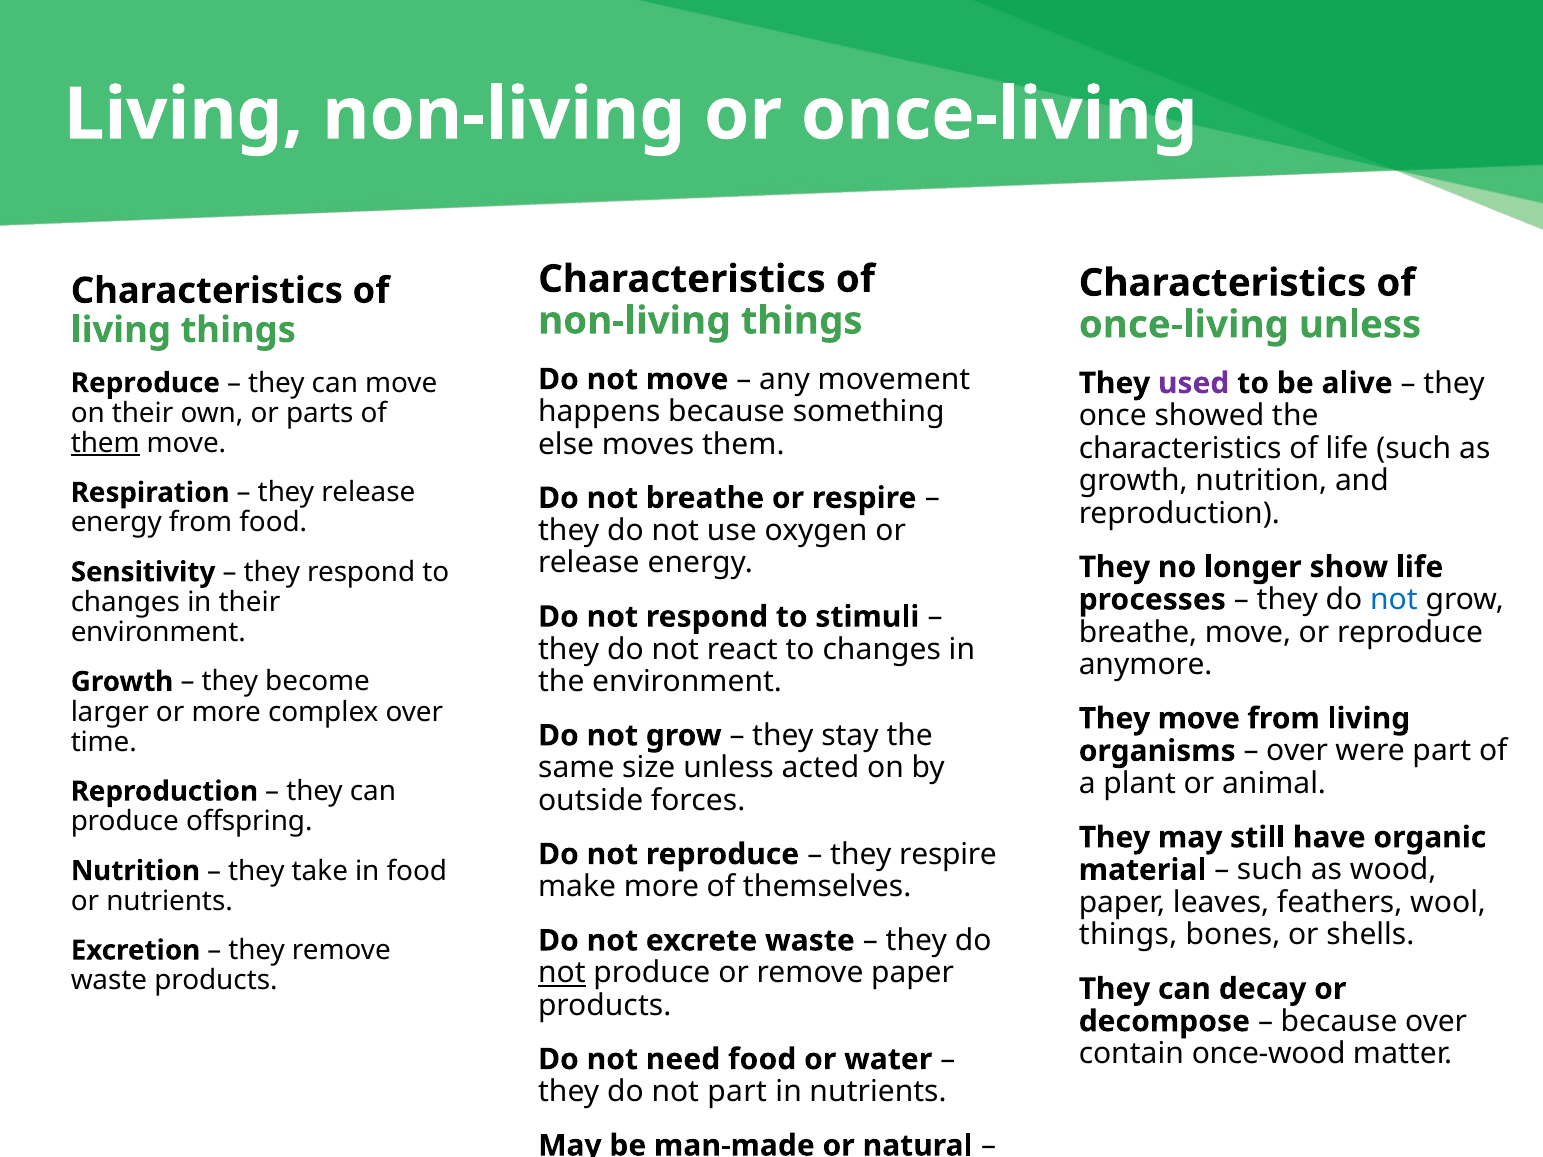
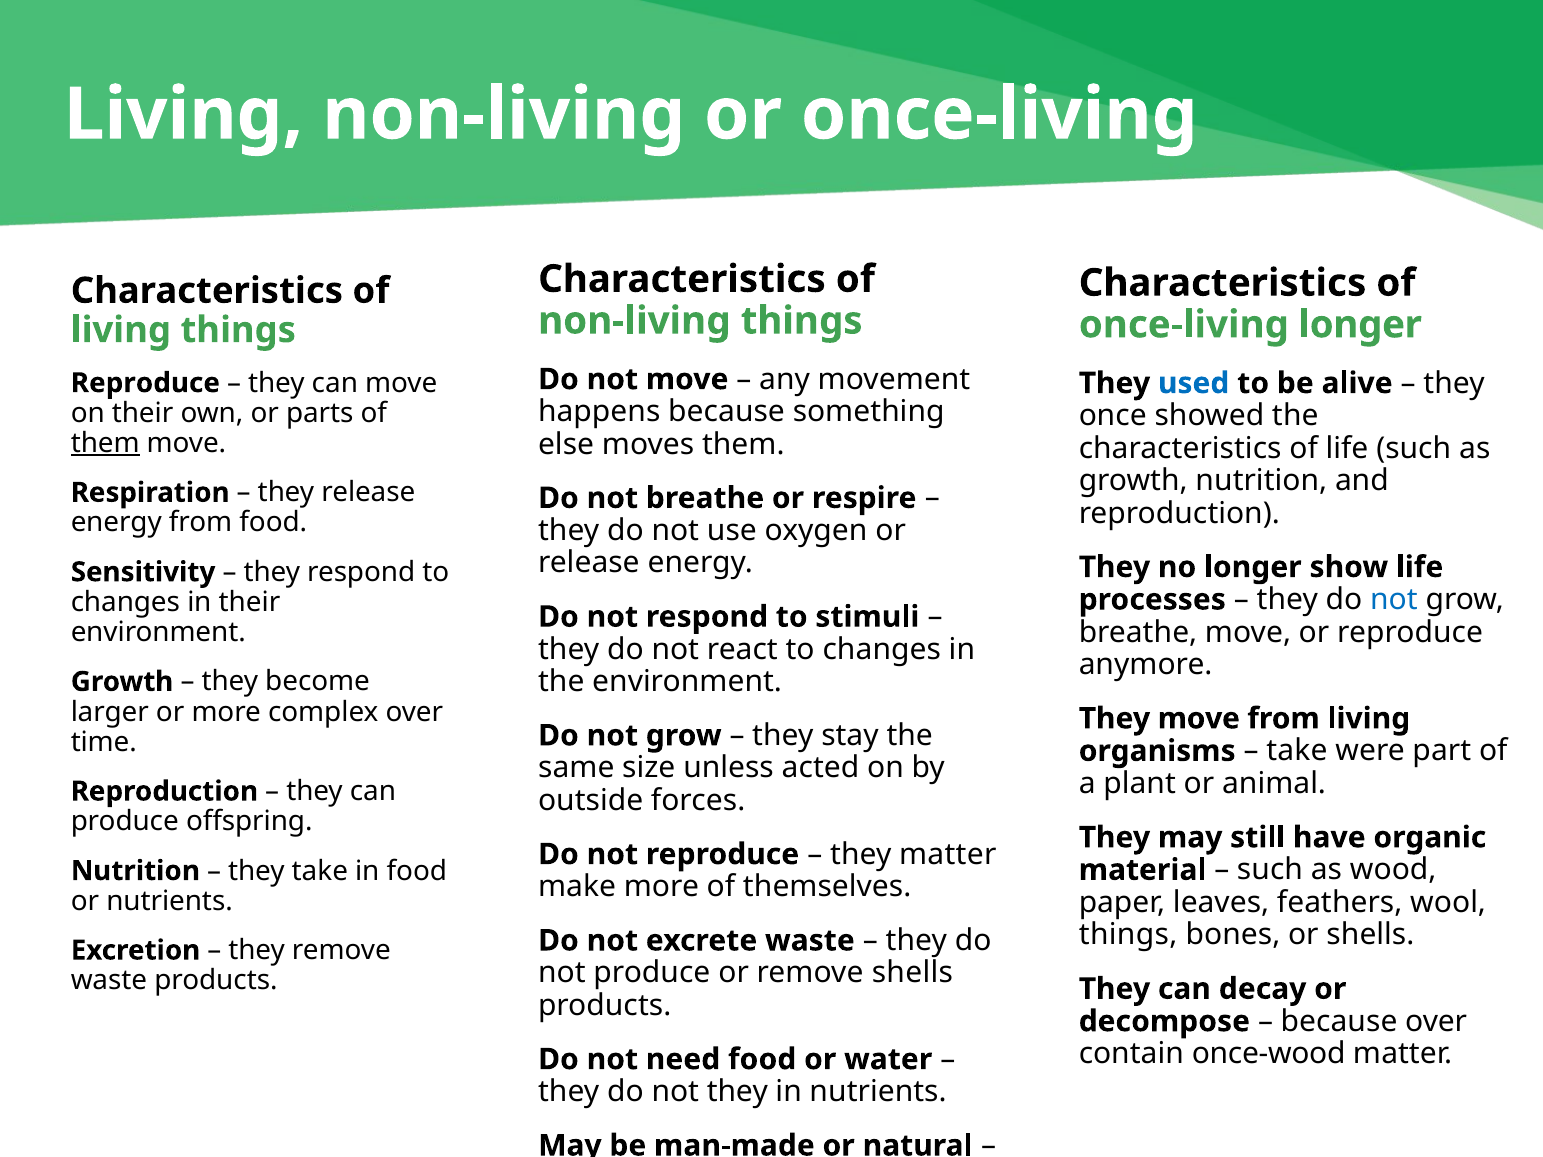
once‑living unless: unless -> longer (1360, 325)
used colour: purple -> blue (1194, 383)
over: over -> take (1297, 751)
they respire: respire -> matter (948, 854)
not underline: present -> none (562, 973)
remove paper: paper -> shells (912, 973)
not part: part -> they (737, 1092)
